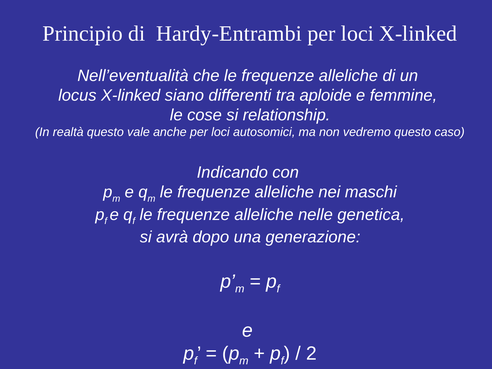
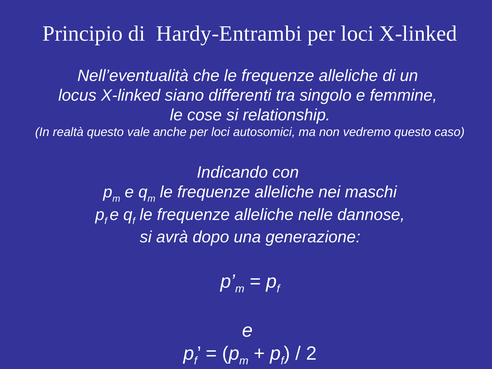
aploide: aploide -> singolo (326, 95)
genetica: genetica -> dannose (371, 215)
